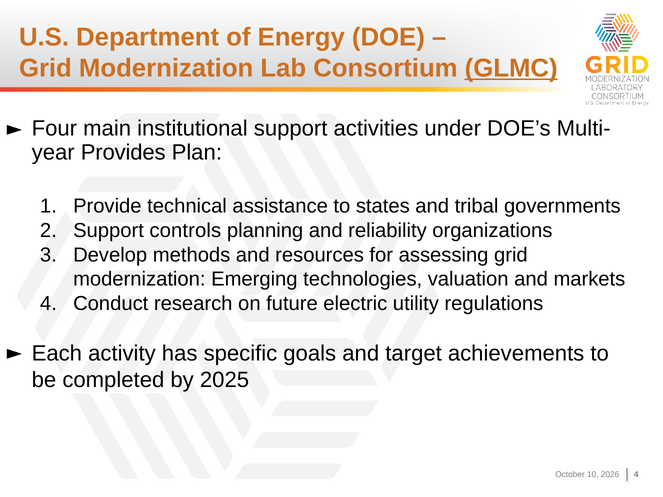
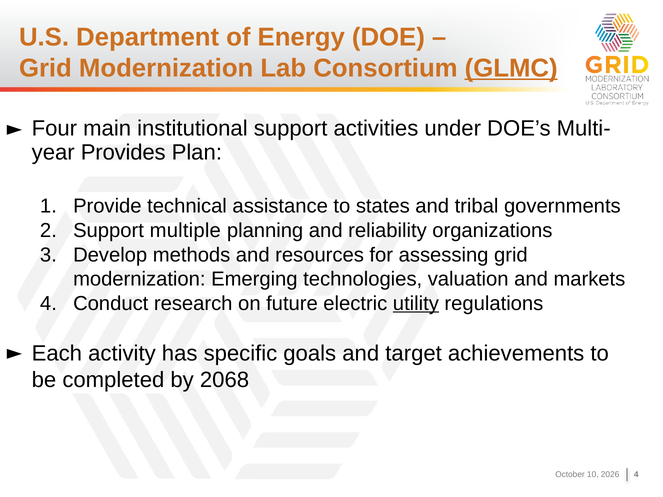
controls: controls -> multiple (185, 231)
utility underline: none -> present (416, 304)
2025: 2025 -> 2068 (225, 380)
